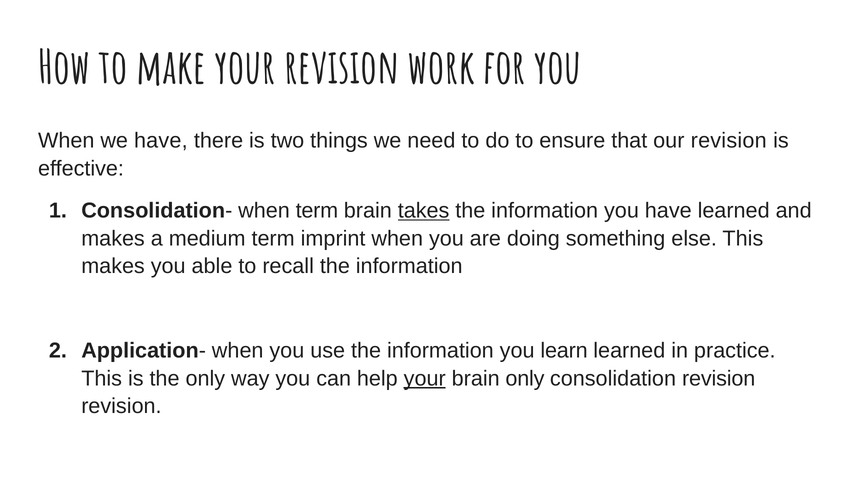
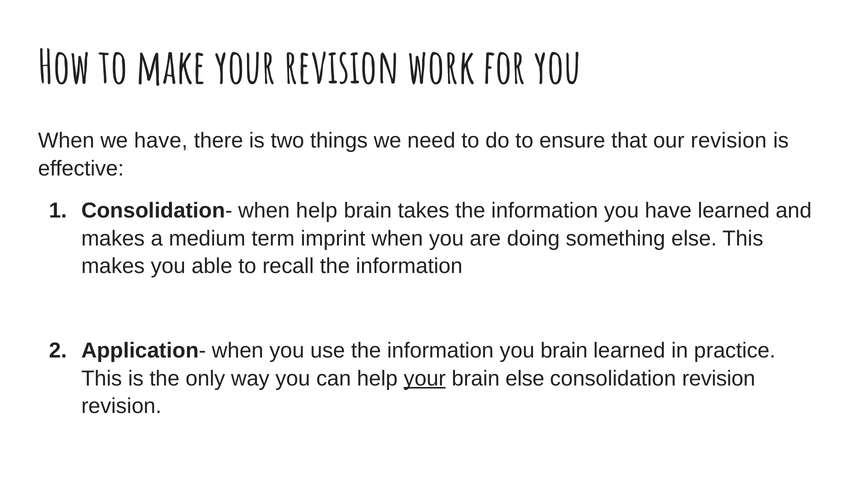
when term: term -> help (317, 211)
takes underline: present -> none (424, 211)
you learn: learn -> brain (564, 351)
brain only: only -> else (525, 379)
